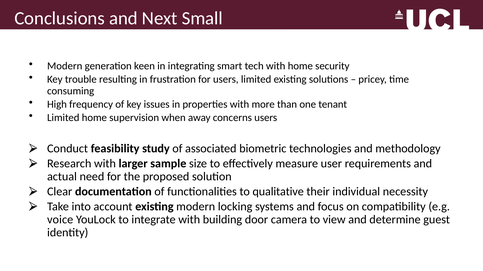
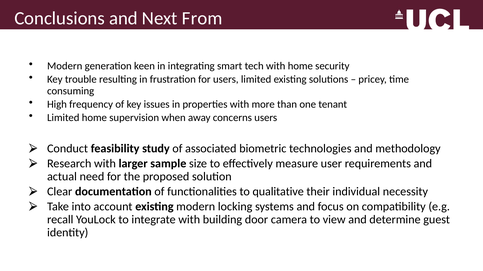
Small: Small -> From (202, 18)
voice: voice -> recall (60, 220)
